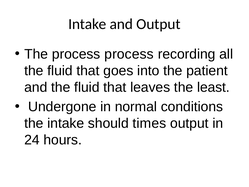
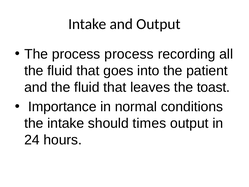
least: least -> toast (213, 87)
Undergone: Undergone -> Importance (62, 107)
